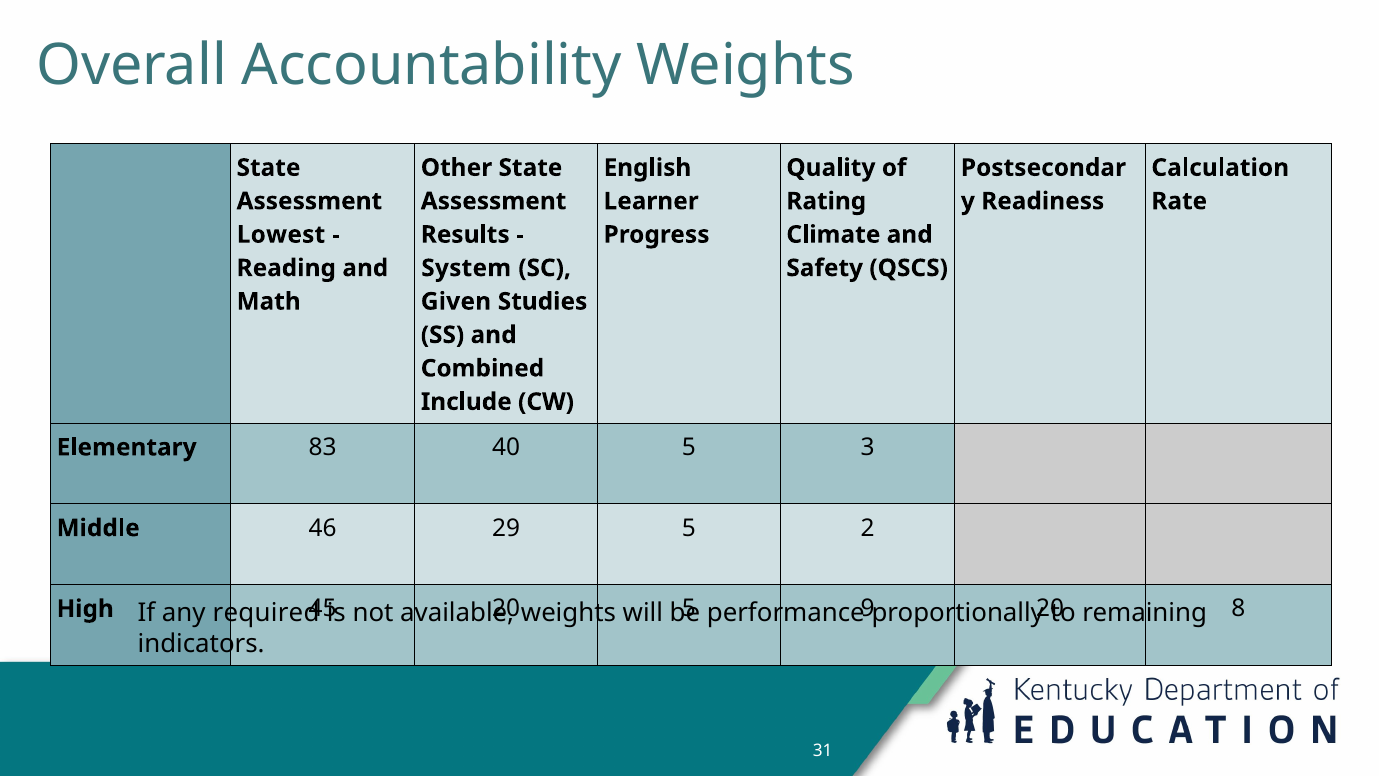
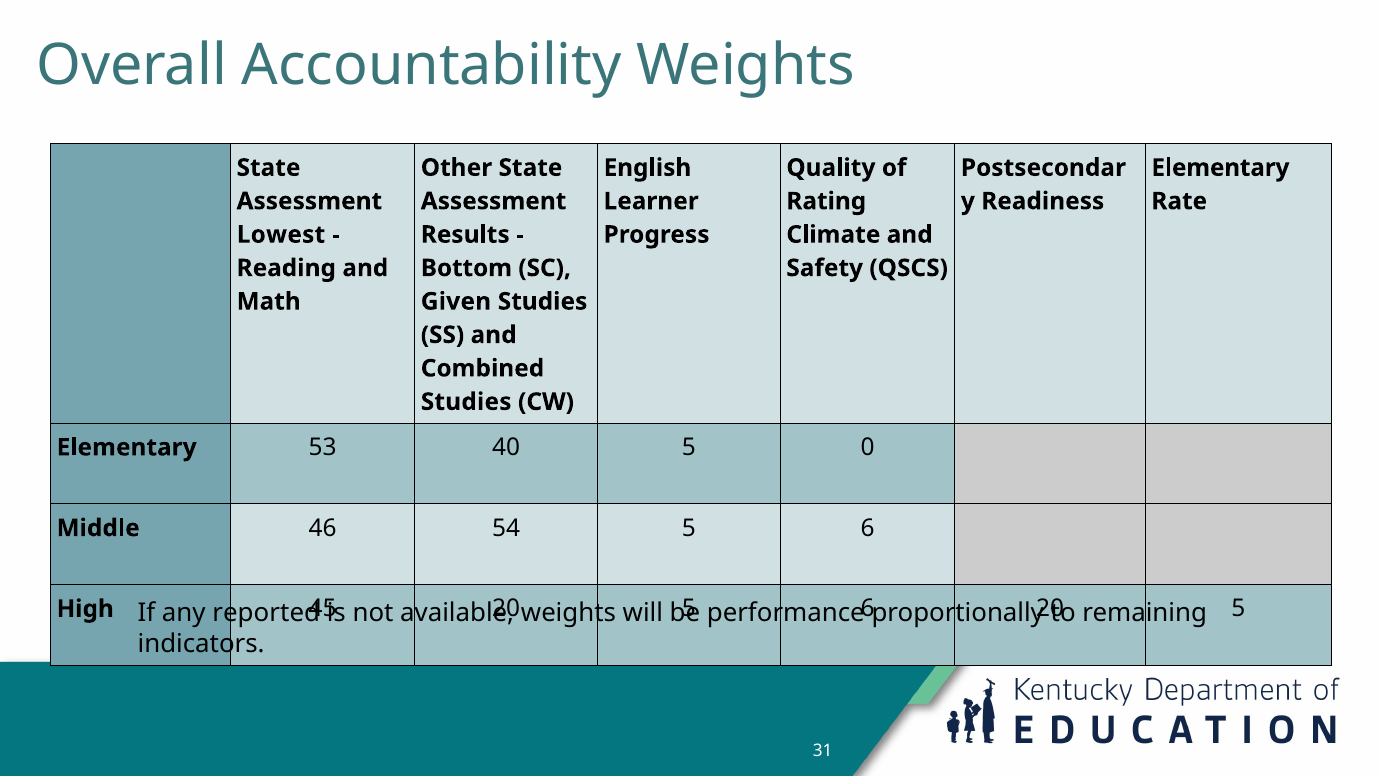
Calculation: Calculation -> Elementary (1220, 168)
System: System -> Bottom (466, 268)
Include: Include -> Studies (466, 402)
83: 83 -> 53 (323, 447)
3: 3 -> 0 (868, 447)
29: 29 -> 54 (506, 528)
2: 2 -> 6 (868, 528)
9: 9 -> 6 (868, 609)
8: 8 -> 5 (1238, 609)
required: required -> reported (266, 613)
